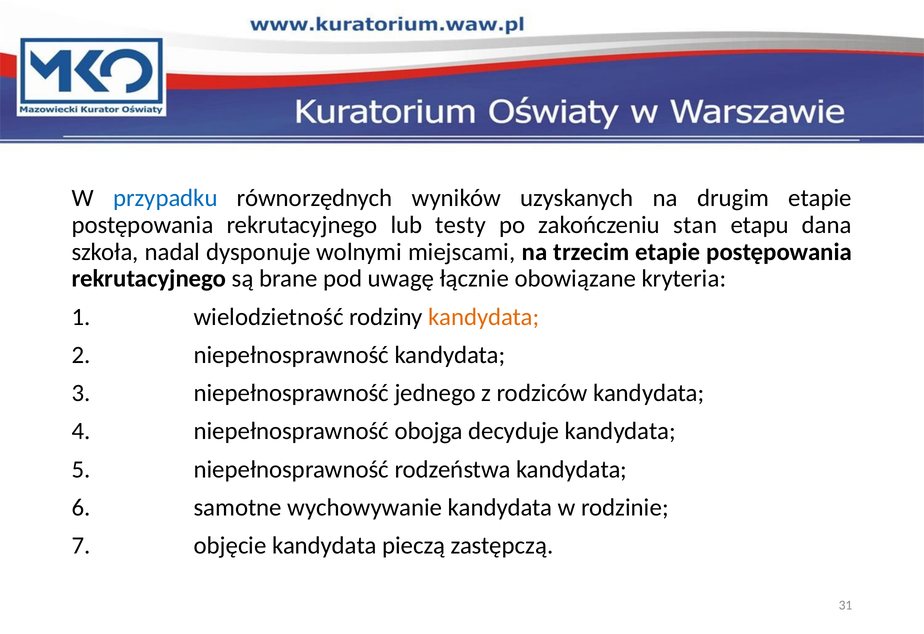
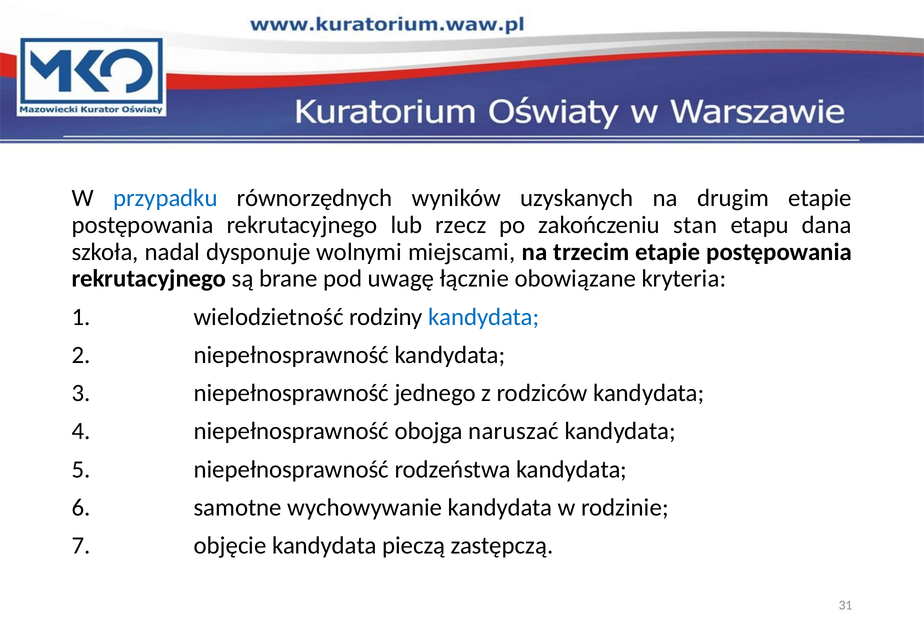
testy: testy -> rzecz (461, 225)
kandydata colour: orange -> blue (484, 317)
decyduje: decyduje -> naruszać (514, 431)
